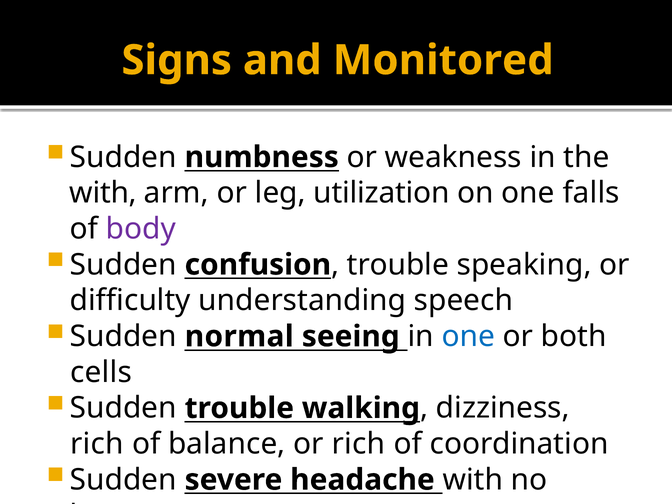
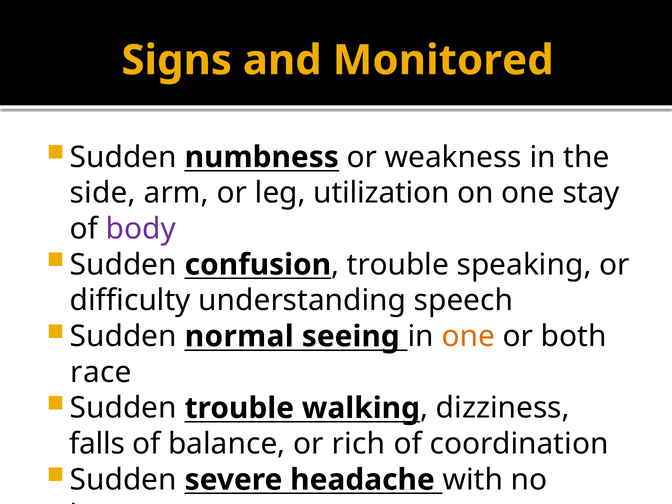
with: with -> side (103, 193)
falls: falls -> stay (591, 193)
one colour: blue -> orange (468, 336)
cells: cells -> race (101, 372)
rich: rich -> falls (97, 444)
